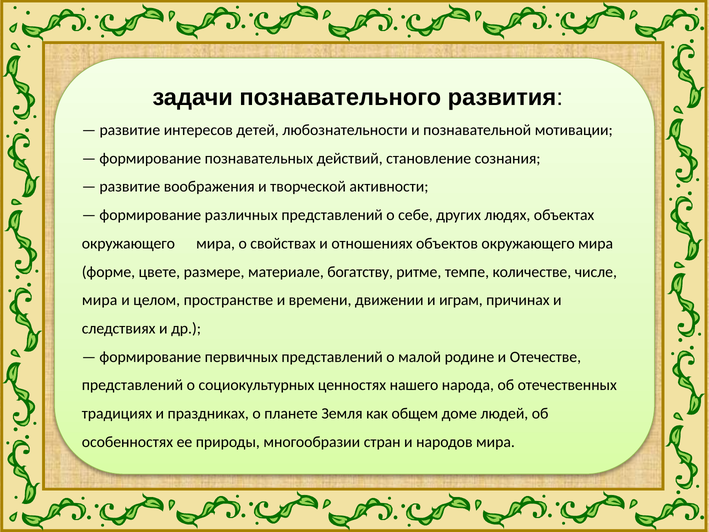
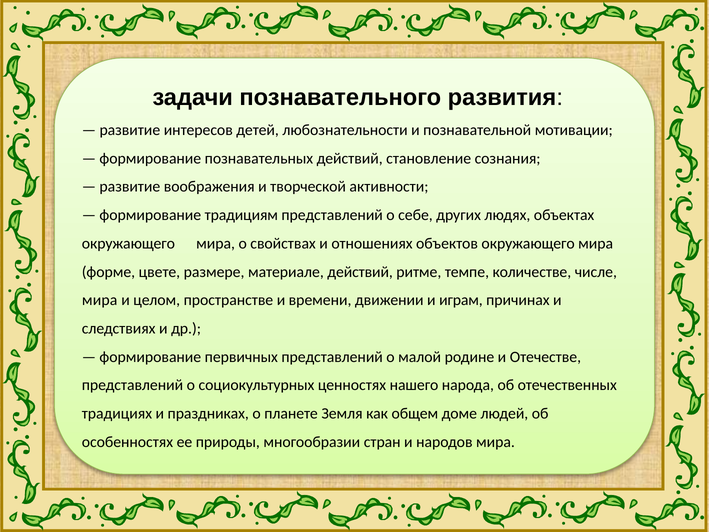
различных: различных -> традициям (241, 215)
материале богатству: богатству -> действий (360, 272)
